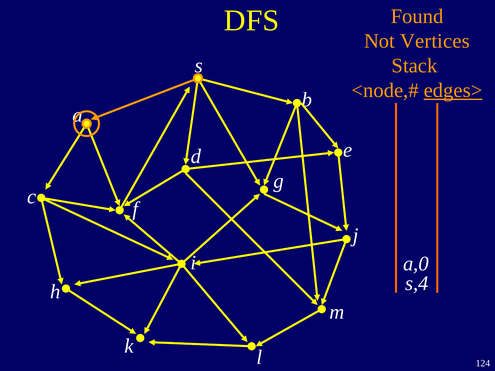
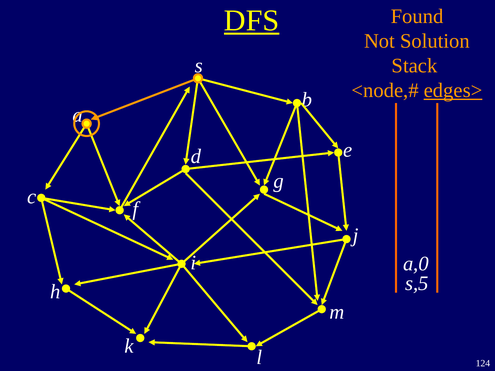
DFS underline: none -> present (252, 21)
Vertices: Vertices -> Solution (435, 41)
s,4: s,4 -> s,5 (417, 283)
